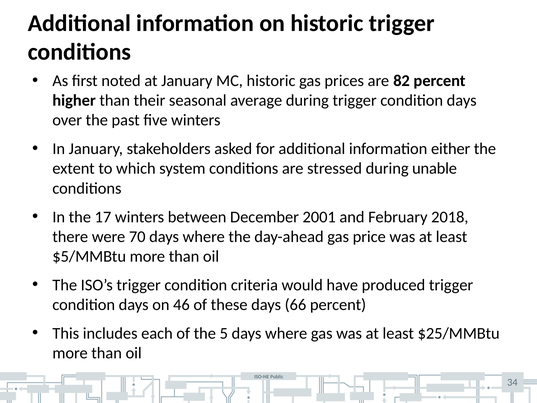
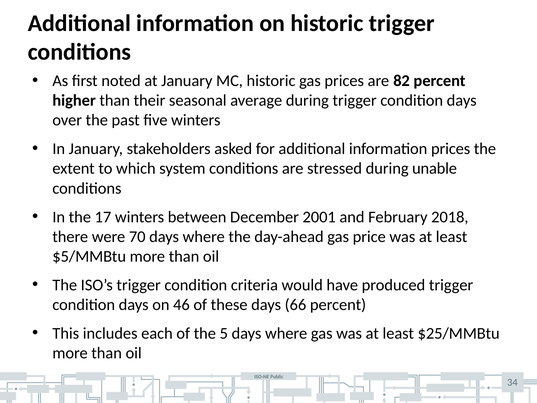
information either: either -> prices (451, 149)
